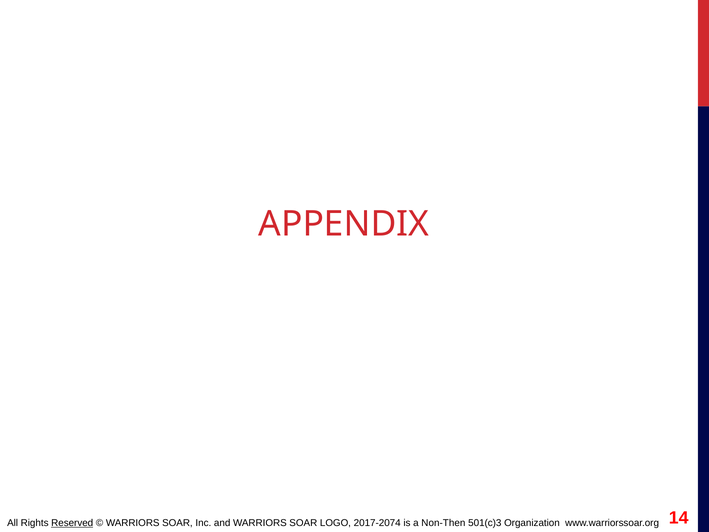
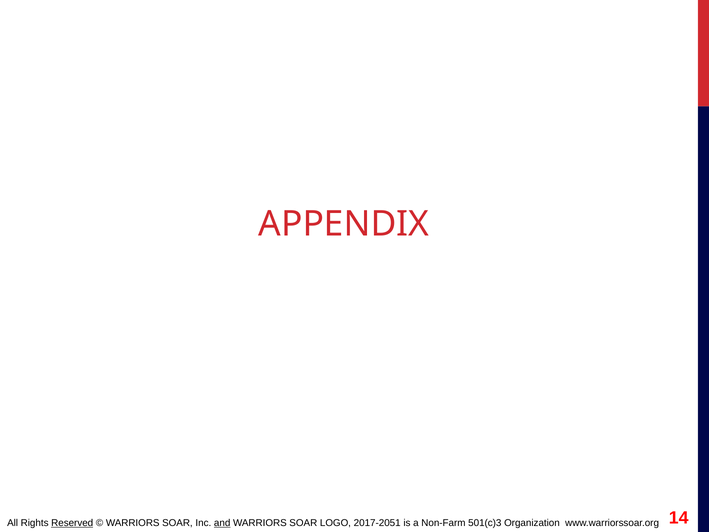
and underline: none -> present (222, 523)
2017-2074: 2017-2074 -> 2017-2051 (377, 523)
Non-Then: Non-Then -> Non-Farm (443, 523)
